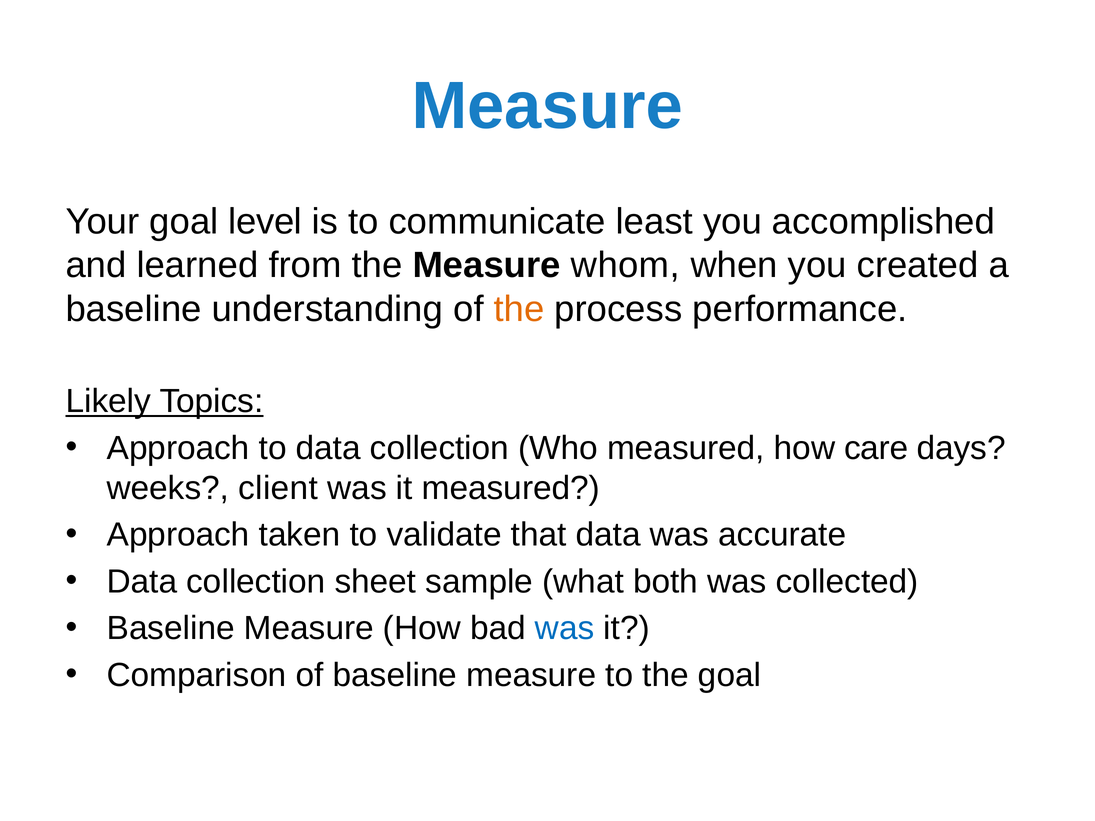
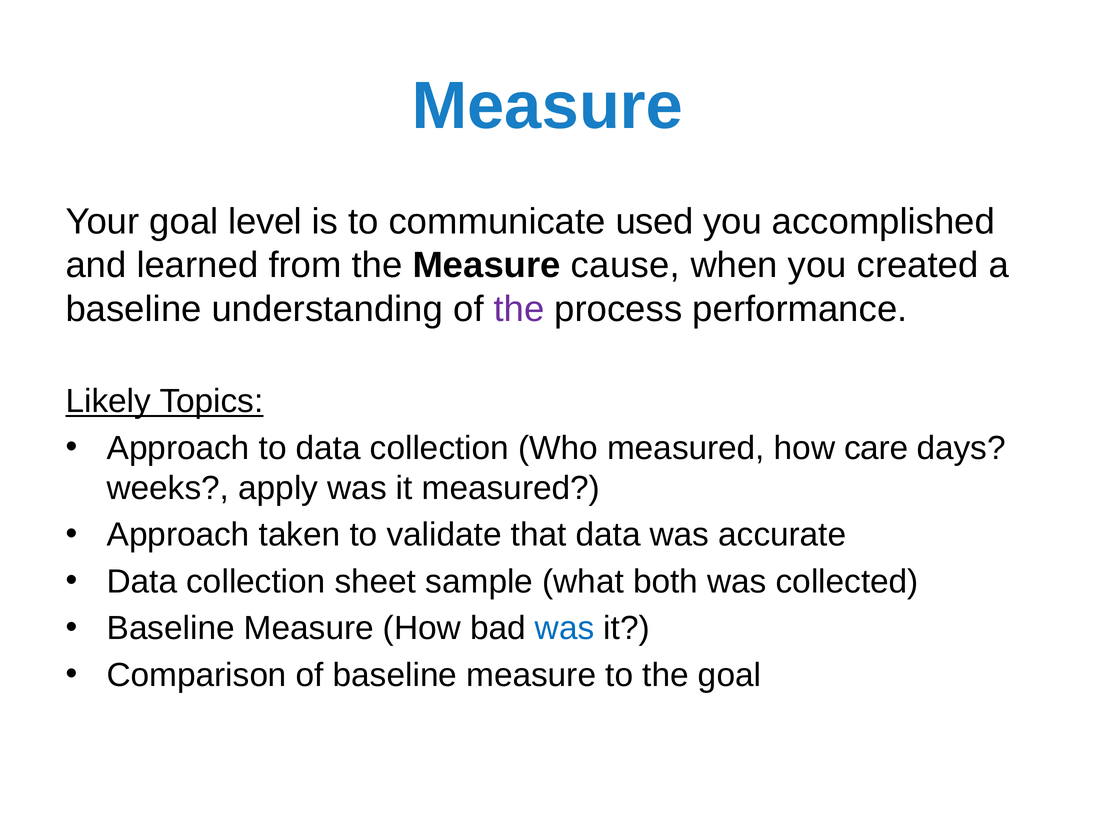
least: least -> used (655, 222)
whom: whom -> cause (625, 265)
the colour: orange -> purple (519, 309)
client: client -> apply (278, 488)
